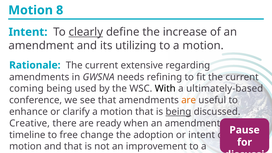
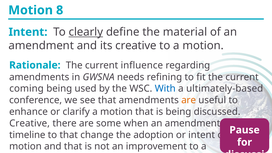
increase: increase -> material (185, 32)
its utilizing: utilizing -> creative (136, 46)
extensive: extensive -> influence (142, 65)
With colour: black -> blue (165, 89)
being underline: present -> none (178, 112)
ready: ready -> some (109, 123)
to free: free -> that (69, 135)
